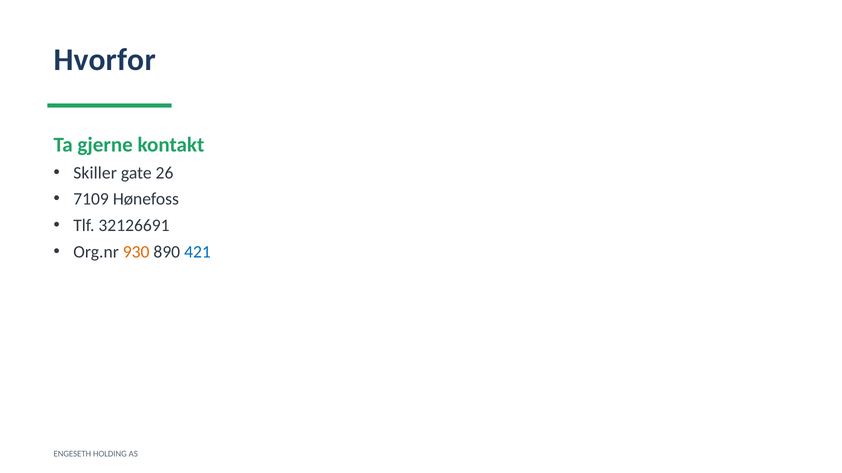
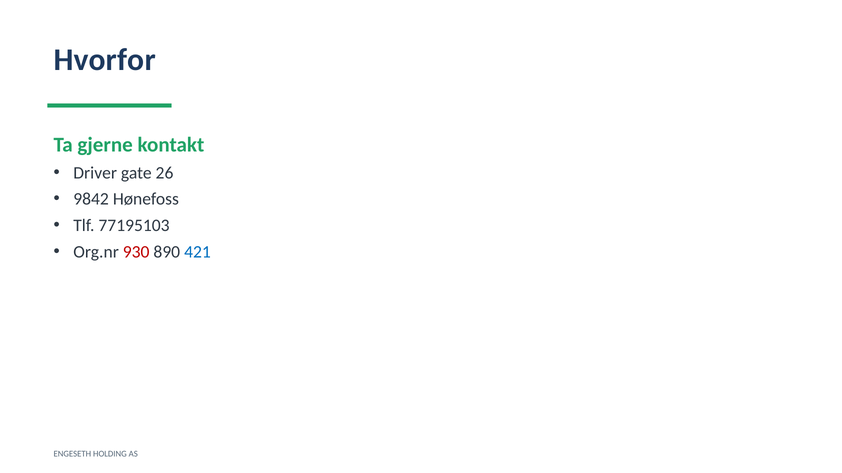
Skiller: Skiller -> Driver (95, 173)
7109: 7109 -> 9842 (91, 199)
32126691: 32126691 -> 77195103 (134, 226)
930 colour: orange -> red (136, 252)
